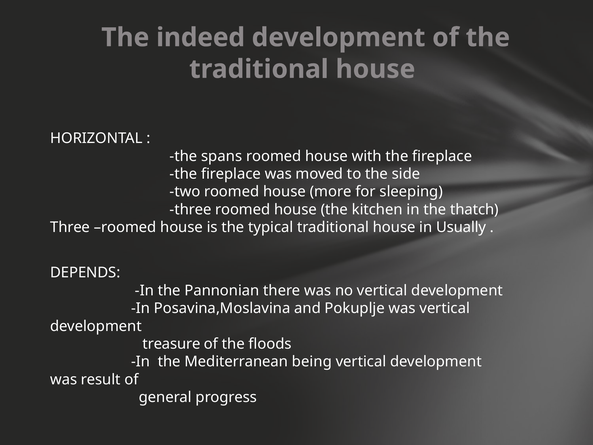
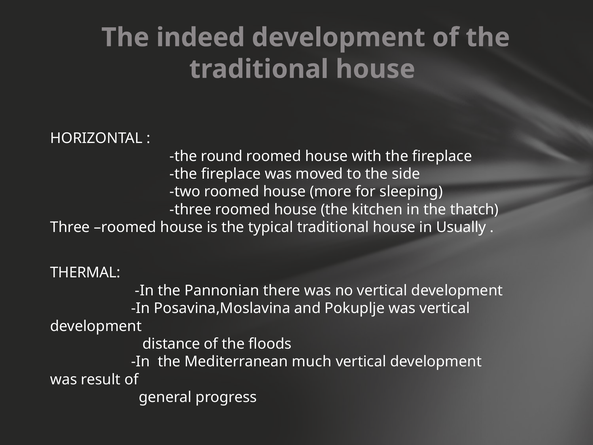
spans: spans -> round (222, 156)
DEPENDS: DEPENDS -> THERMAL (85, 273)
treasure: treasure -> distance (171, 344)
being: being -> much (312, 362)
